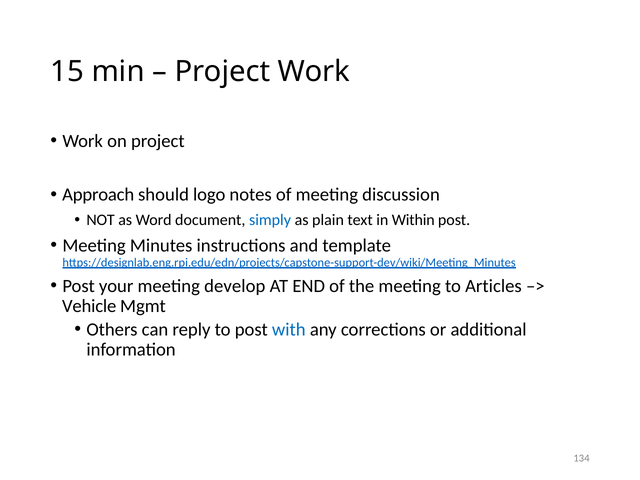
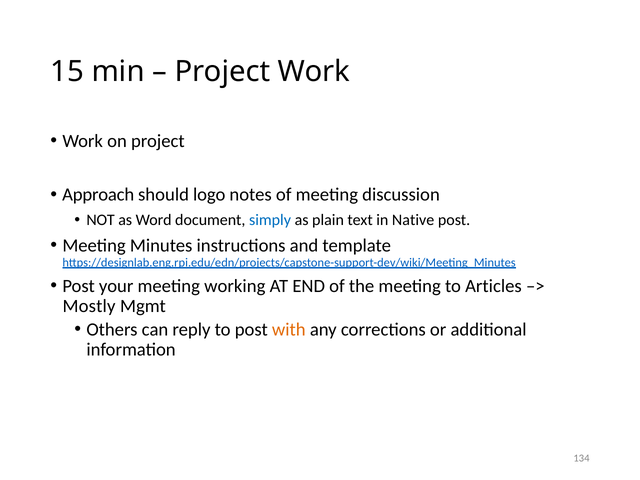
Within: Within -> Native (413, 220)
develop: develop -> working (235, 286)
Vehicle: Vehicle -> Mostly (89, 306)
with colour: blue -> orange (289, 330)
